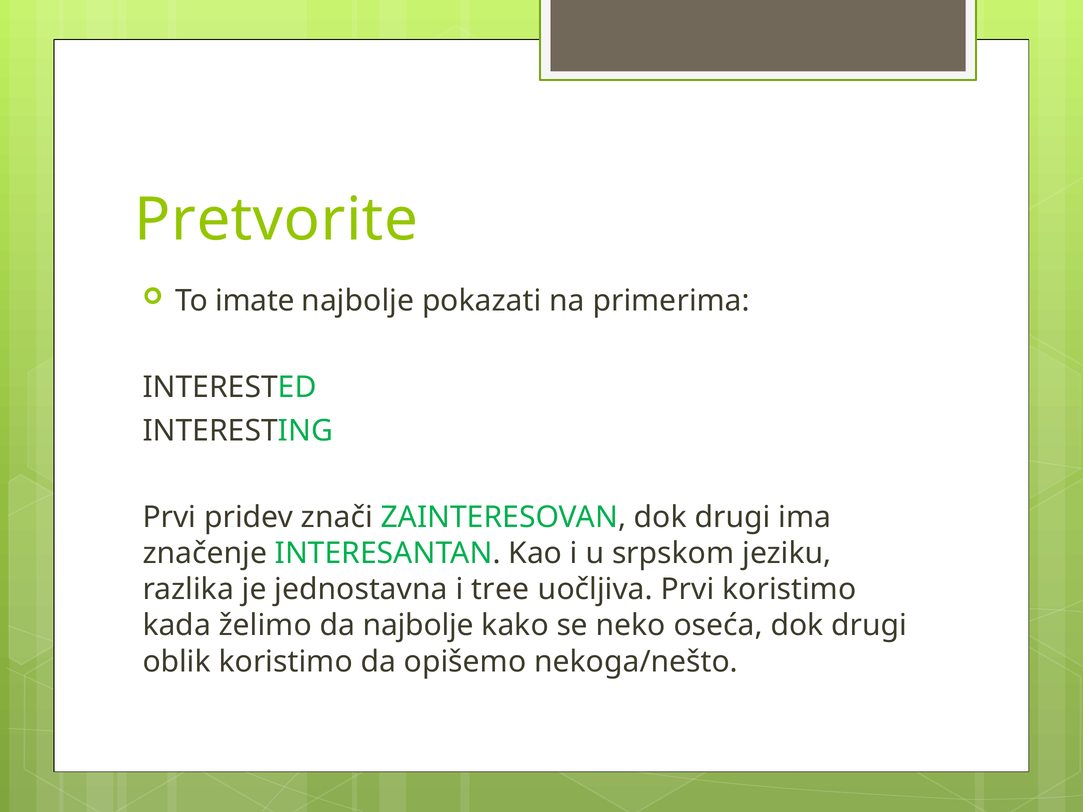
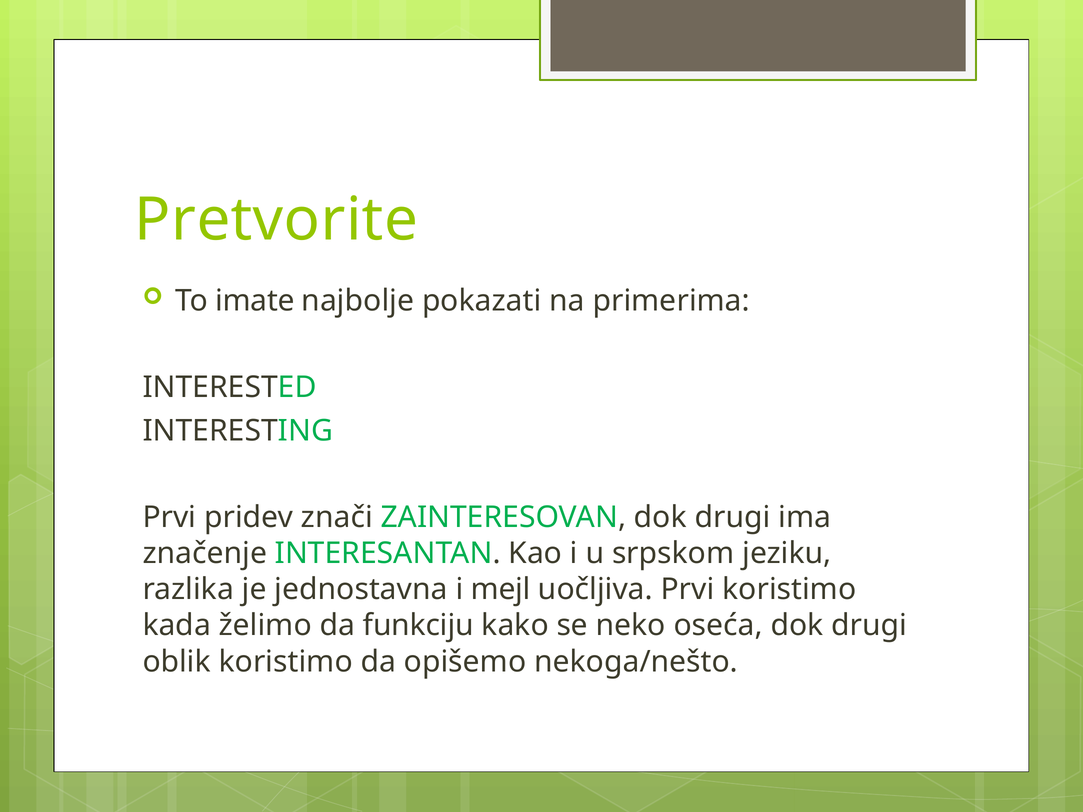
tree: tree -> mejl (501, 590)
da najbolje: najbolje -> funkciju (418, 626)
